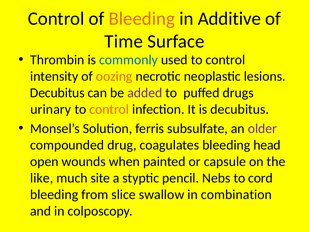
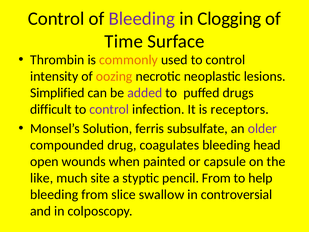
Bleeding colour: orange -> purple (142, 19)
Additive: Additive -> Clogging (229, 19)
commonly colour: blue -> orange (129, 60)
Decubitus: Decubitus -> Simplified (57, 93)
urinary: urinary -> difficult (51, 109)
control colour: orange -> purple (109, 109)
is decubitus: decubitus -> receptors (240, 109)
pencil Nebs: Nebs -> From (216, 178)
cord: cord -> help (260, 178)
combination: combination -> controversial (237, 194)
